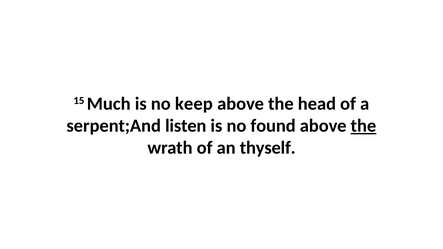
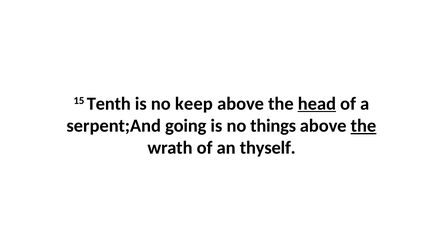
Much: Much -> Tenth (109, 104)
head underline: none -> present (317, 104)
listen: listen -> going (186, 126)
found: found -> things (273, 126)
